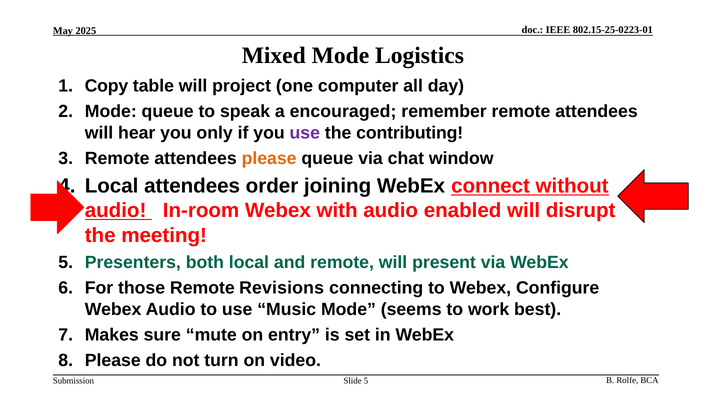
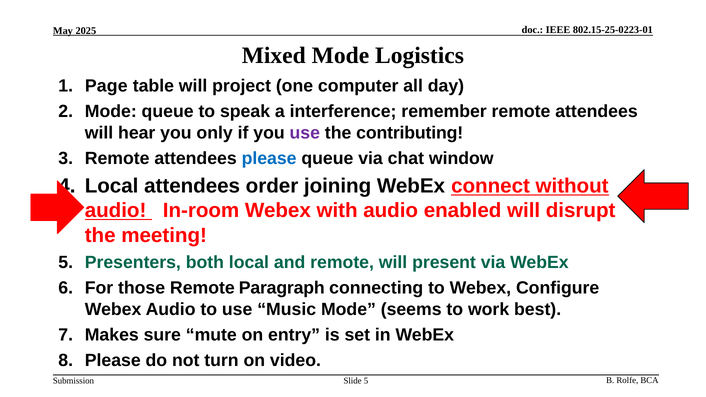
Copy: Copy -> Page (106, 86)
encouraged: encouraged -> interference (343, 112)
please colour: orange -> blue (269, 158)
Revisions: Revisions -> Paragraph (282, 288)
